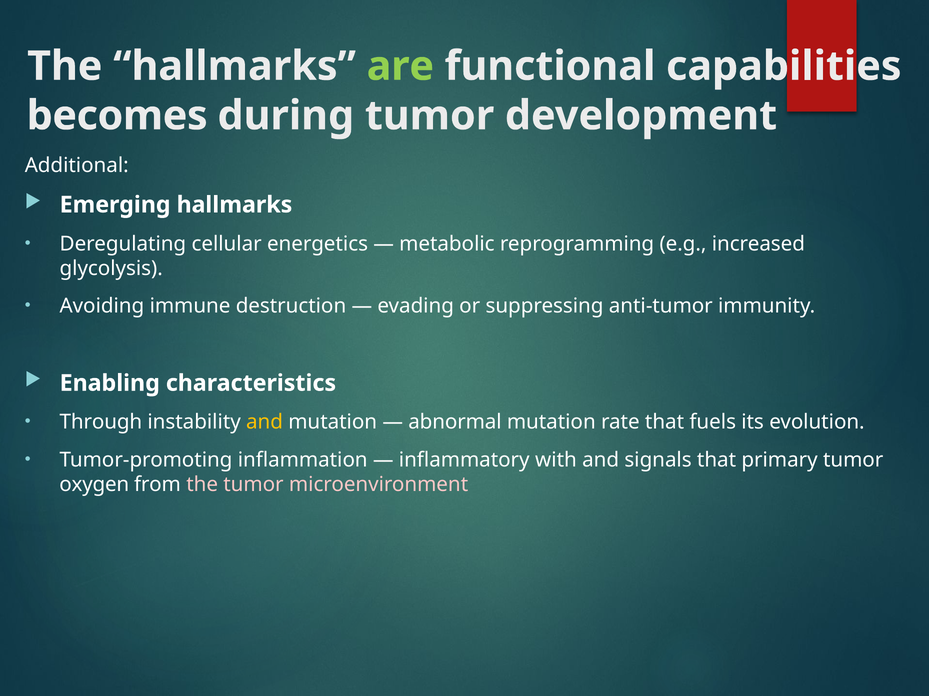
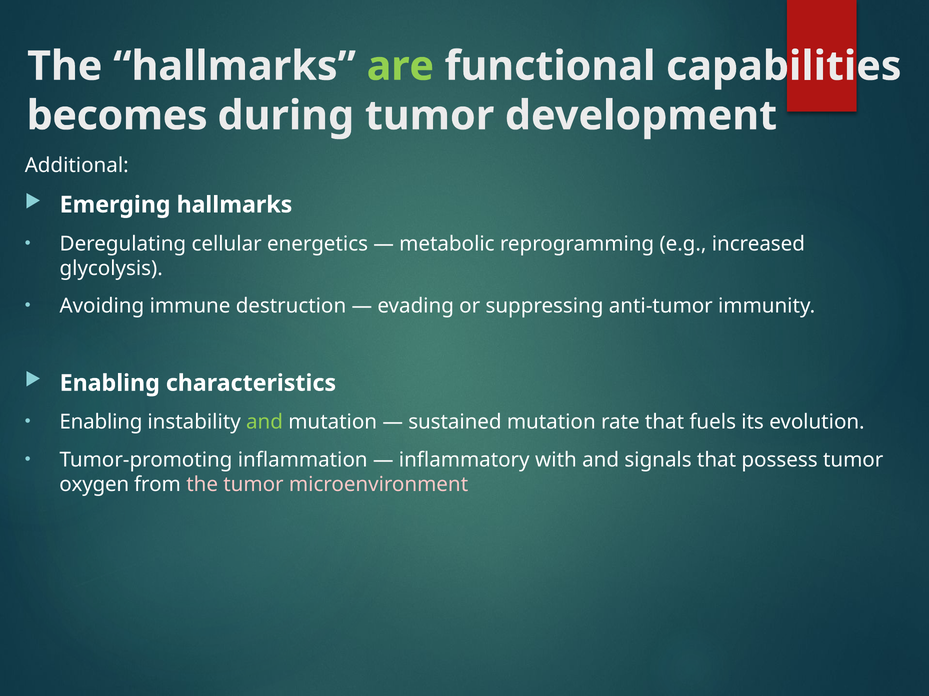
Through: Through -> Enabling (101, 423)
and colour: yellow -> light green (265, 423)
abnormal: abnormal -> sustained (455, 423)
primary: primary -> possess (780, 460)
